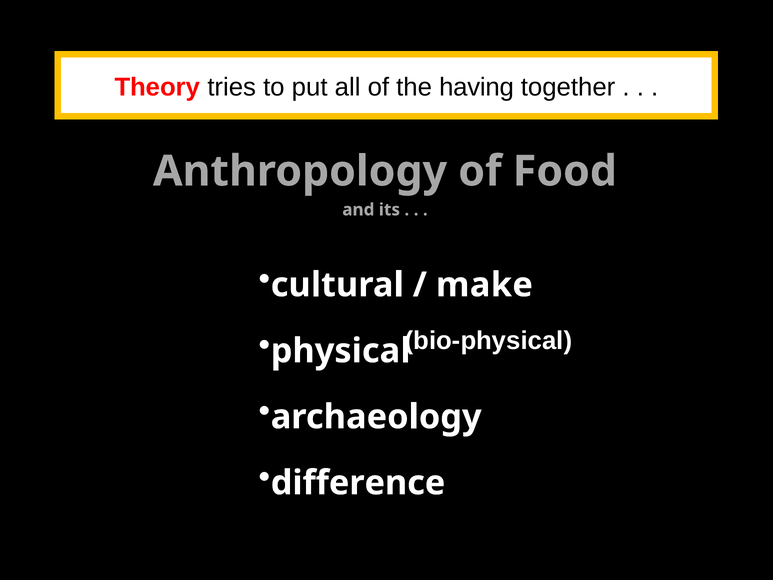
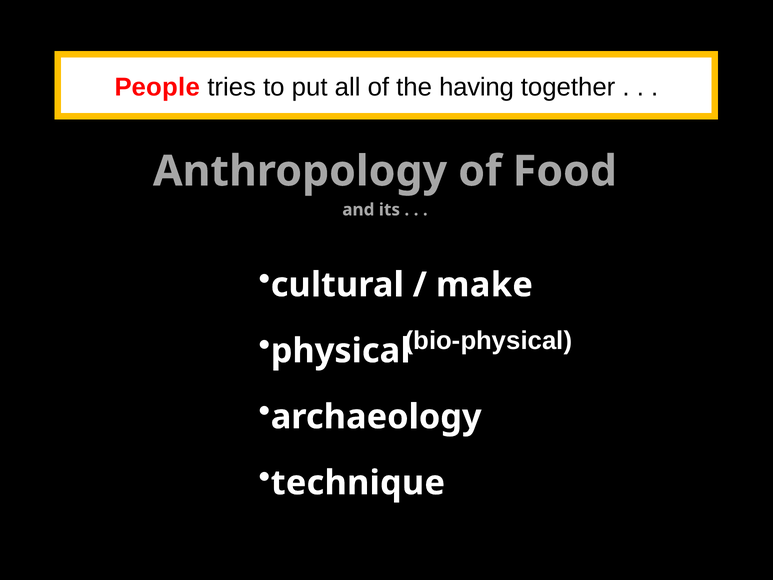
Theory: Theory -> People (157, 87)
difference: difference -> technique (358, 483)
